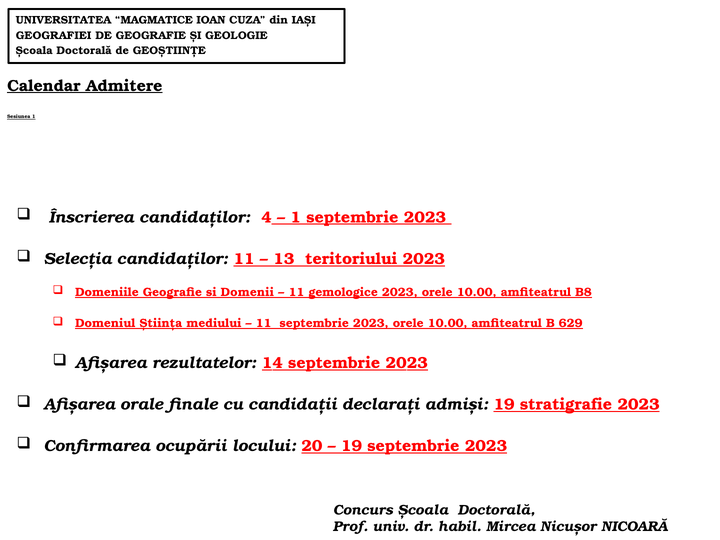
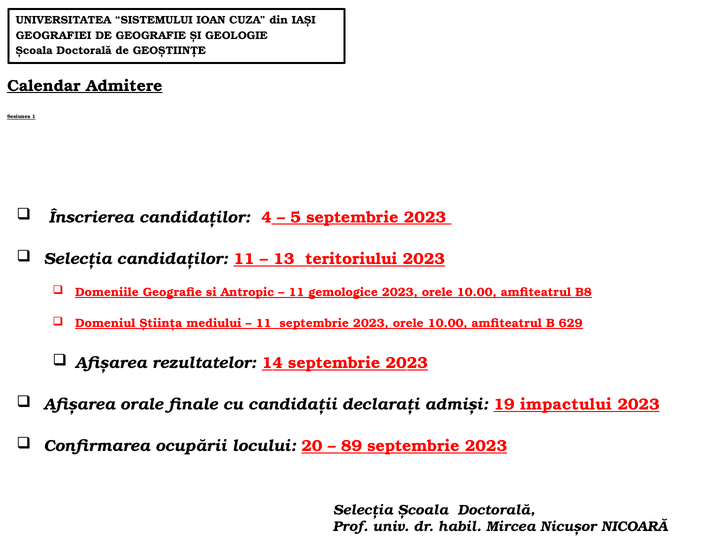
MAGMATICE: MAGMATICE -> SISTEMULUI (154, 20)
1: 1 -> 5 (296, 217)
Domenii: Domenii -> Antropic (247, 292)
stratigrafie: stratigrafie -> impactului (566, 405)
19: 19 -> 89 (351, 446)
Concurs: Concurs -> Selecţia (363, 510)
